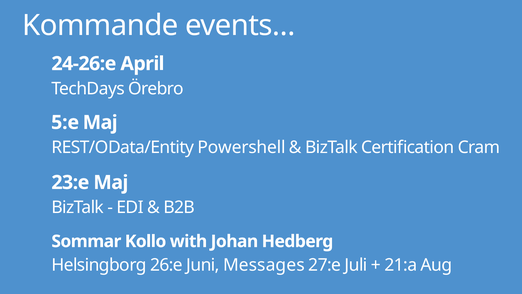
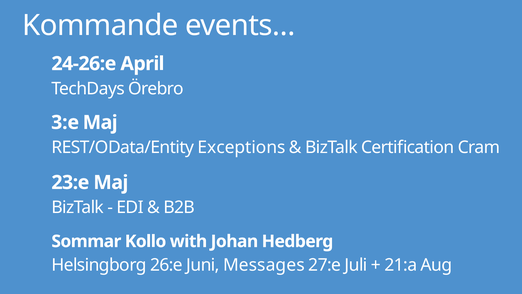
5:e: 5:e -> 3:e (65, 122)
Powershell: Powershell -> Exceptions (241, 147)
